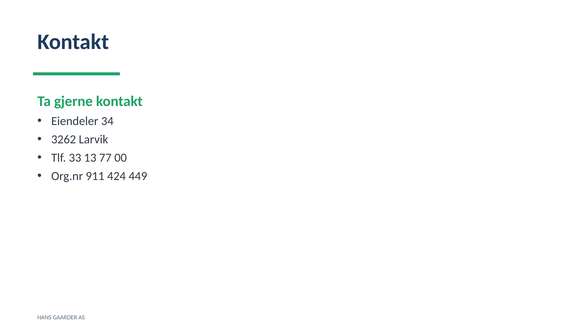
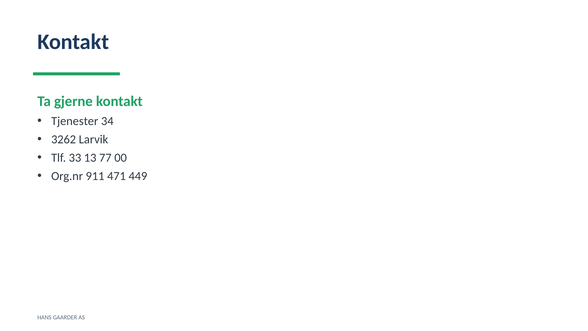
Eiendeler: Eiendeler -> Tjenester (75, 121)
424: 424 -> 471 (116, 176)
